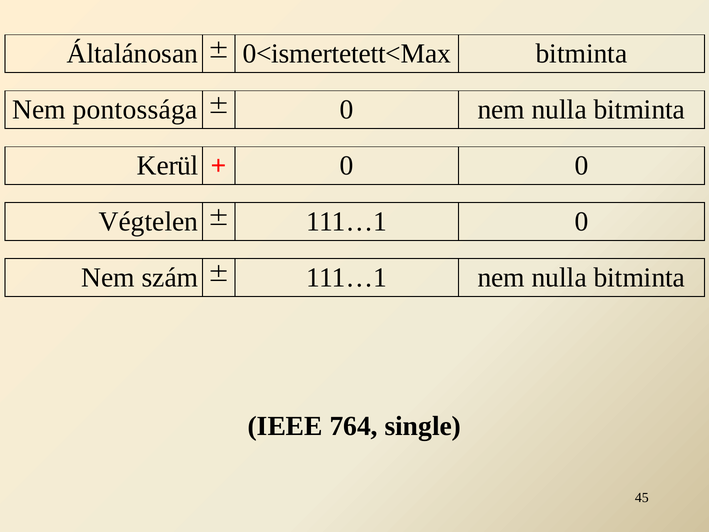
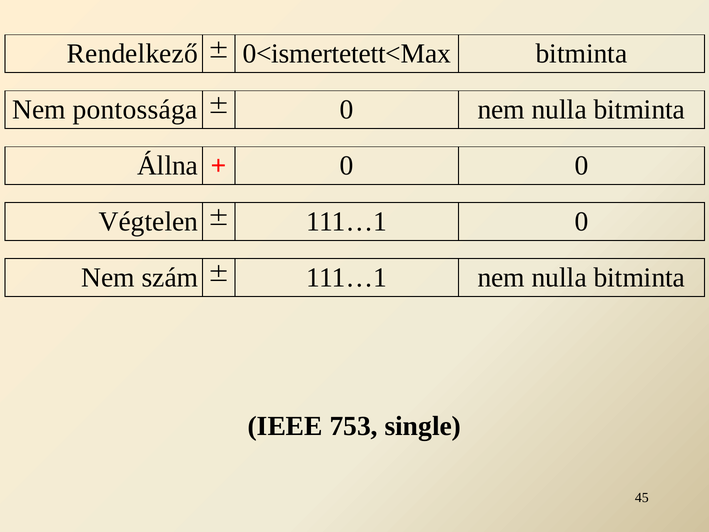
Általánosan: Általánosan -> Rendelkező (132, 54)
Kerül: Kerül -> Állna (168, 166)
764: 764 -> 753 (354, 426)
